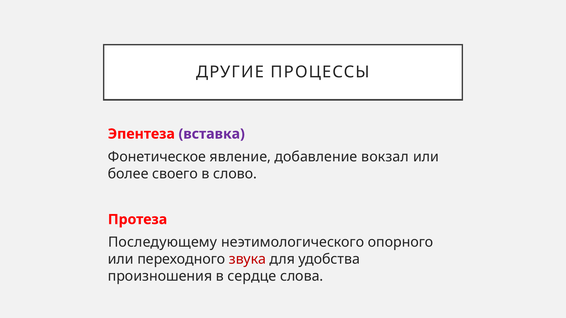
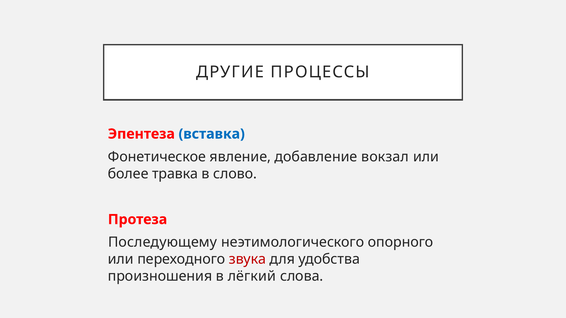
вставка colour: purple -> blue (212, 134)
своего: своего -> травка (175, 174)
сердце: сердце -> лёгкий (252, 277)
